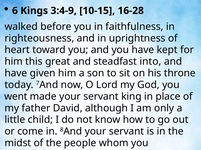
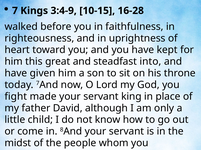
6: 6 -> 7 (15, 11)
went: went -> fight (16, 97)
